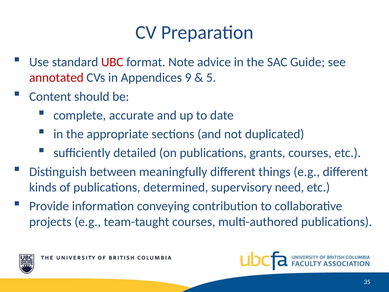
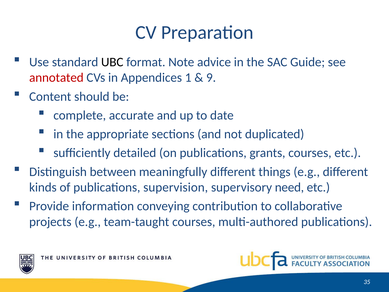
UBC colour: red -> black (112, 62)
9: 9 -> 1 (188, 78)
5: 5 -> 9 (211, 78)
determined: determined -> supervision (176, 187)
